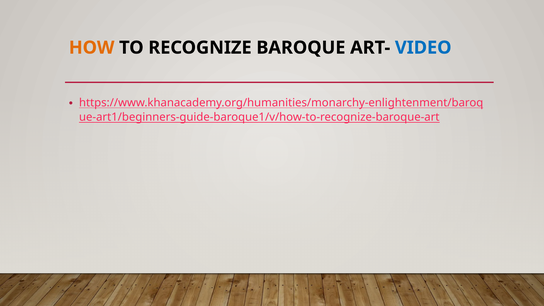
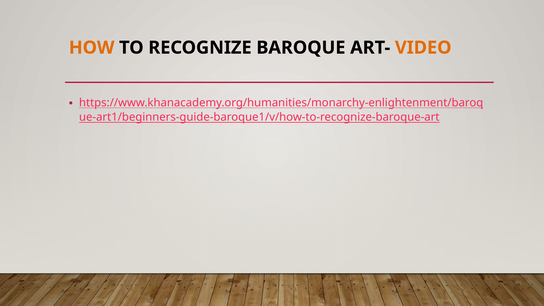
VIDEO colour: blue -> orange (423, 48)
